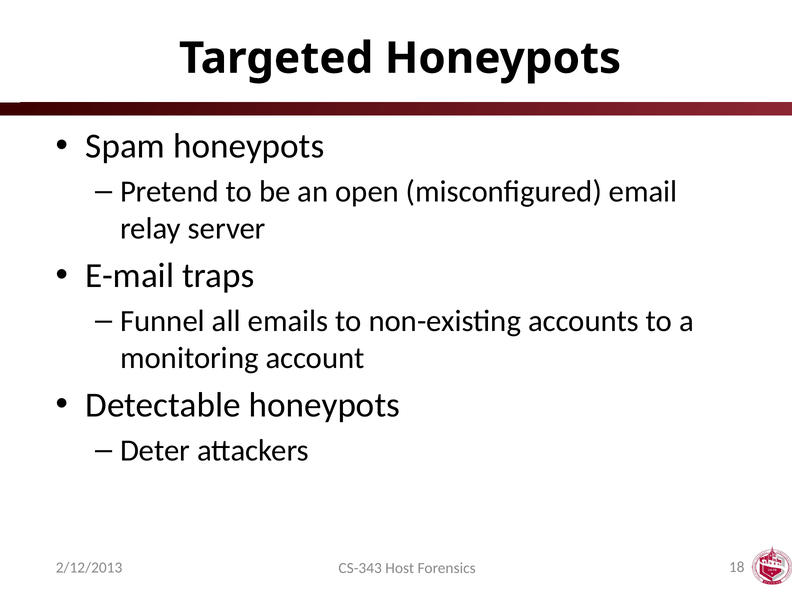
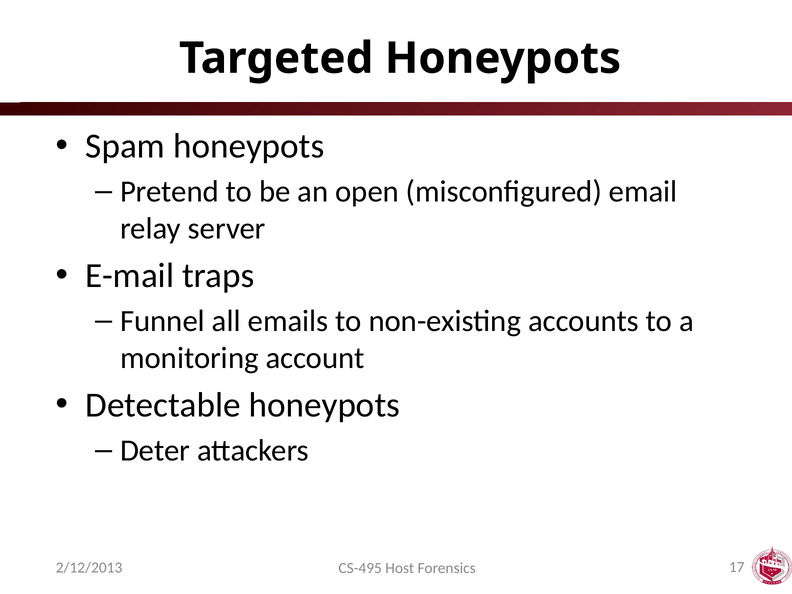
CS-343: CS-343 -> CS-495 (360, 568)
18: 18 -> 17 (737, 567)
